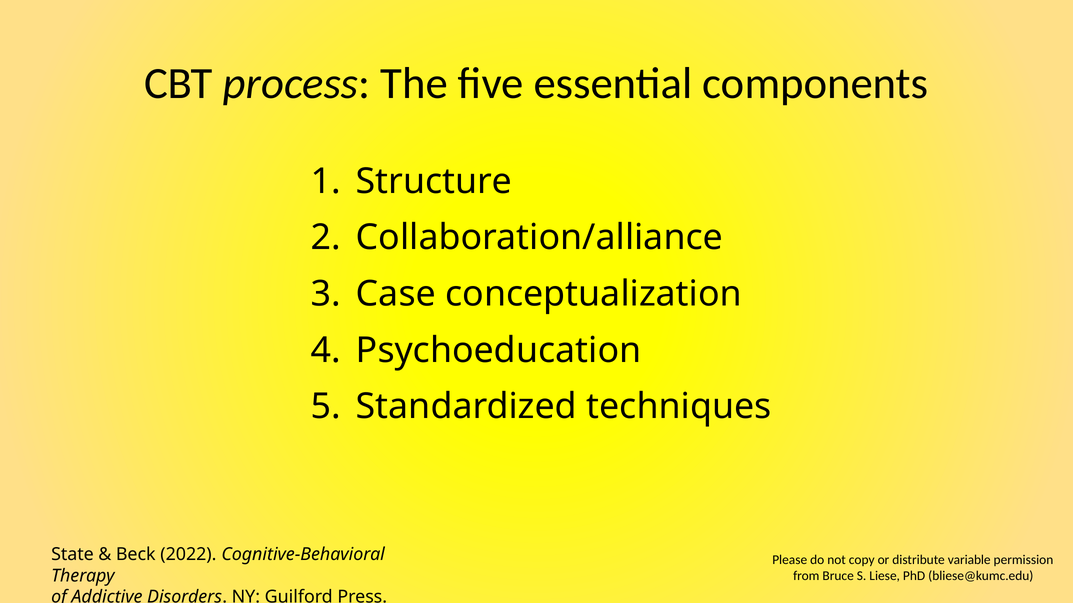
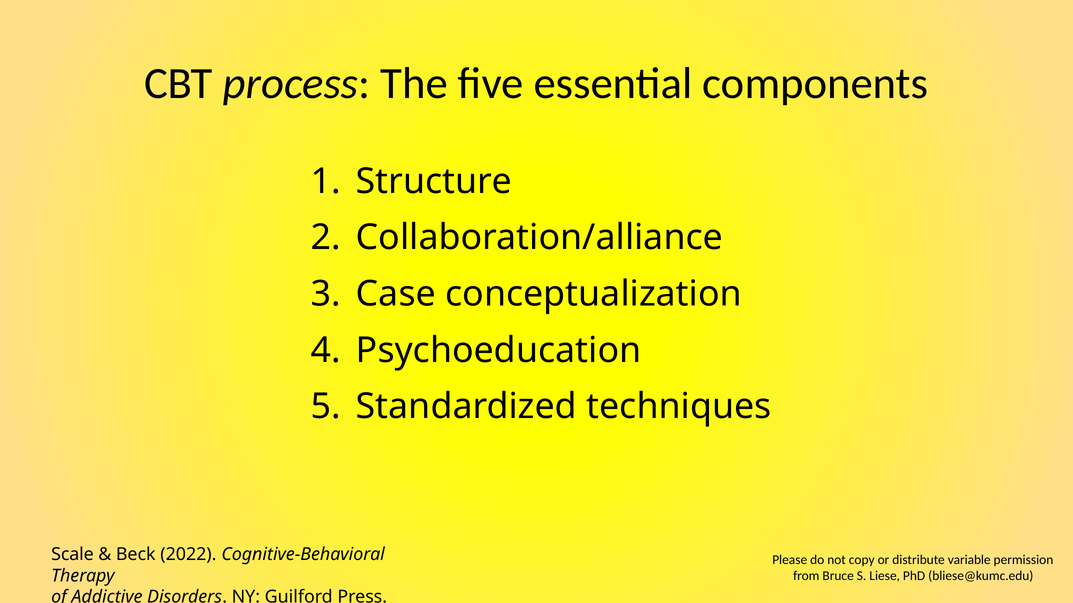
State: State -> Scale (72, 555)
